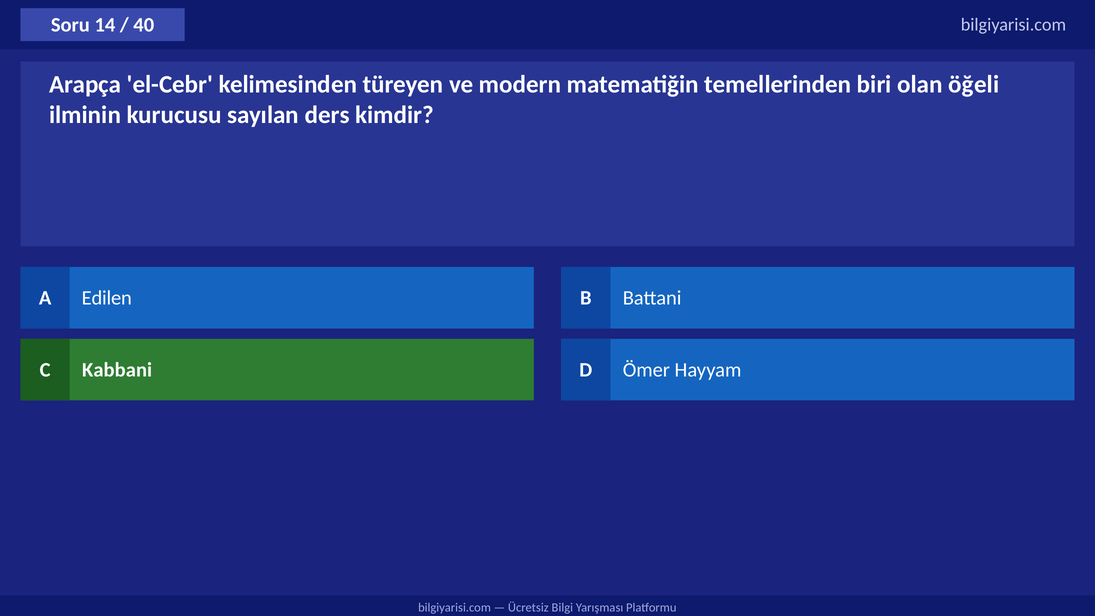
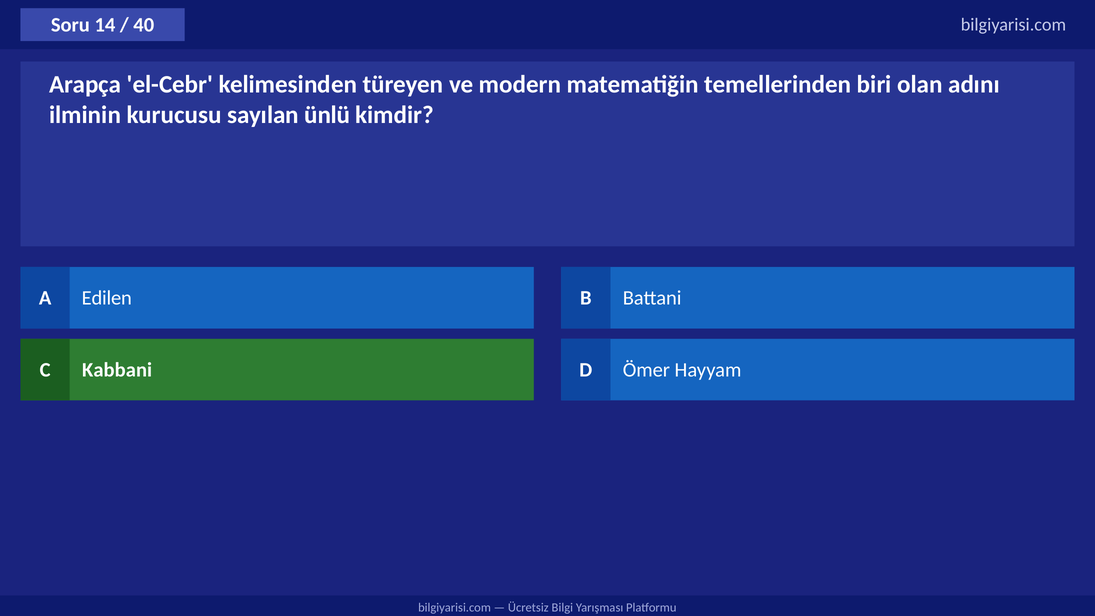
öğeli: öğeli -> adını (974, 84)
ders: ders -> ünlü (327, 115)
